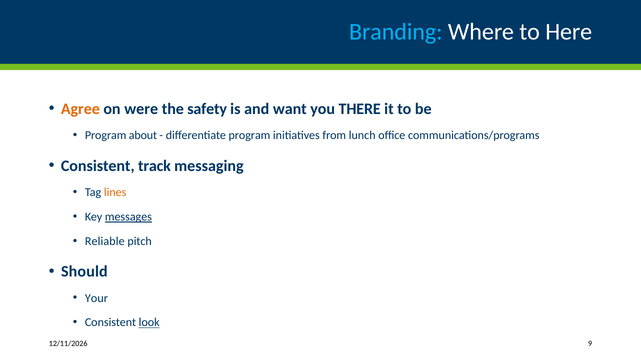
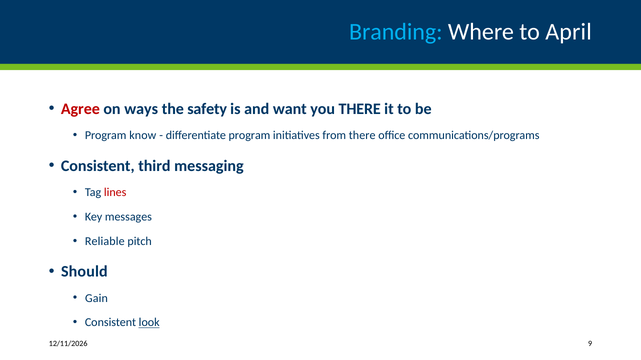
Here: Here -> April (569, 32)
Agree colour: orange -> red (80, 109)
were: were -> ways (141, 109)
about: about -> know (143, 136)
from lunch: lunch -> there (362, 136)
track: track -> third (154, 166)
lines colour: orange -> red (115, 193)
messages underline: present -> none (128, 217)
Your: Your -> Gain (96, 299)
